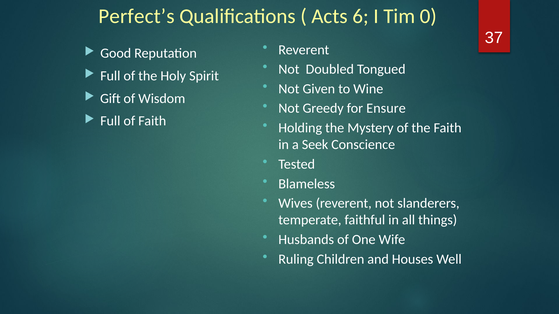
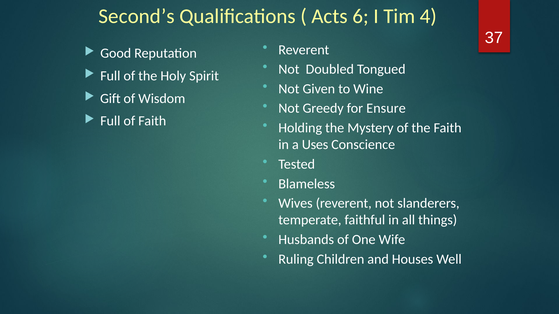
Perfect’s: Perfect’s -> Second’s (137, 16)
0: 0 -> 4 (428, 16)
Seek: Seek -> Uses (315, 145)
